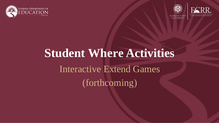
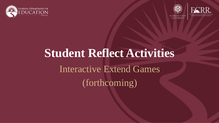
Where: Where -> Reflect (106, 53)
